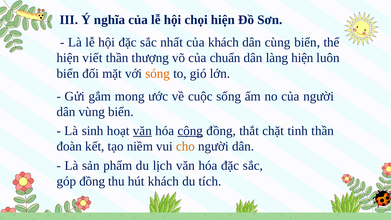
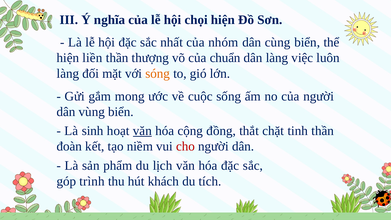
của khách: khách -> nhóm (223, 42)
viết: viết -> liền (92, 58)
làng hiện: hiện -> việc (302, 58)
biển: biển -> làng (68, 74)
cộng underline: present -> none (190, 131)
cho colour: orange -> red (185, 146)
góp đồng: đồng -> trình (92, 181)
